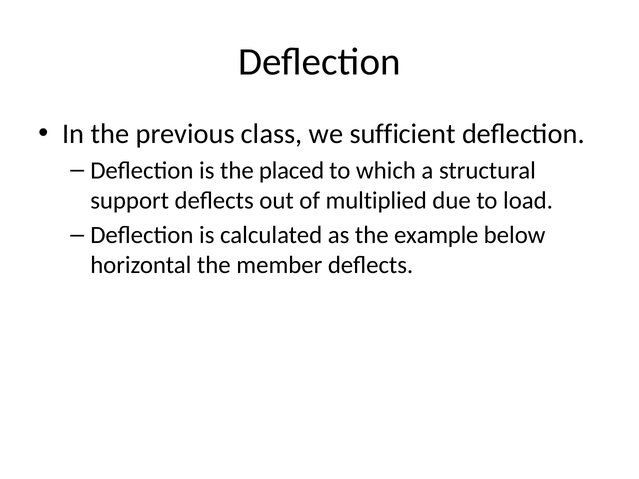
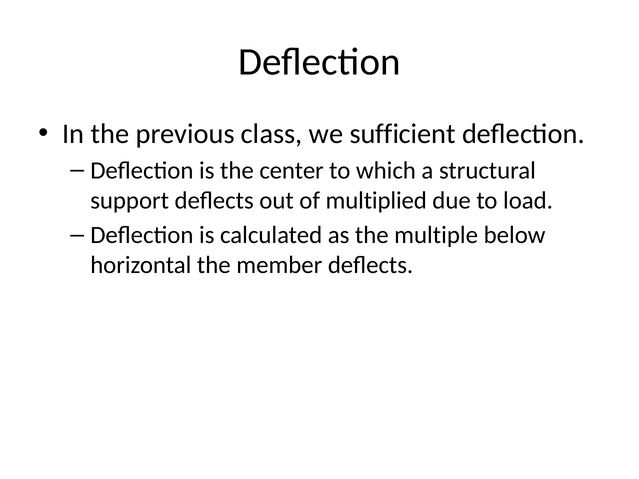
placed: placed -> center (292, 171)
example: example -> multiple (436, 235)
